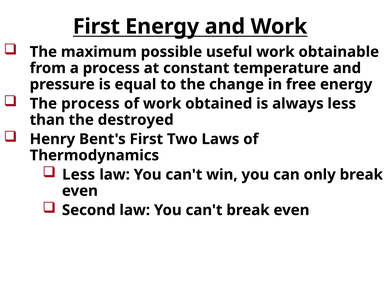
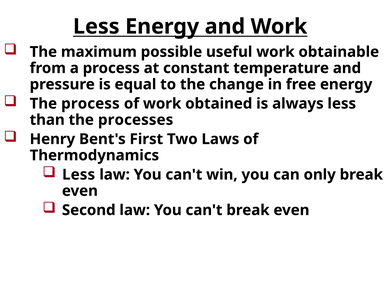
First: First -> Less (96, 27)
destroyed: destroyed -> processes (136, 120)
